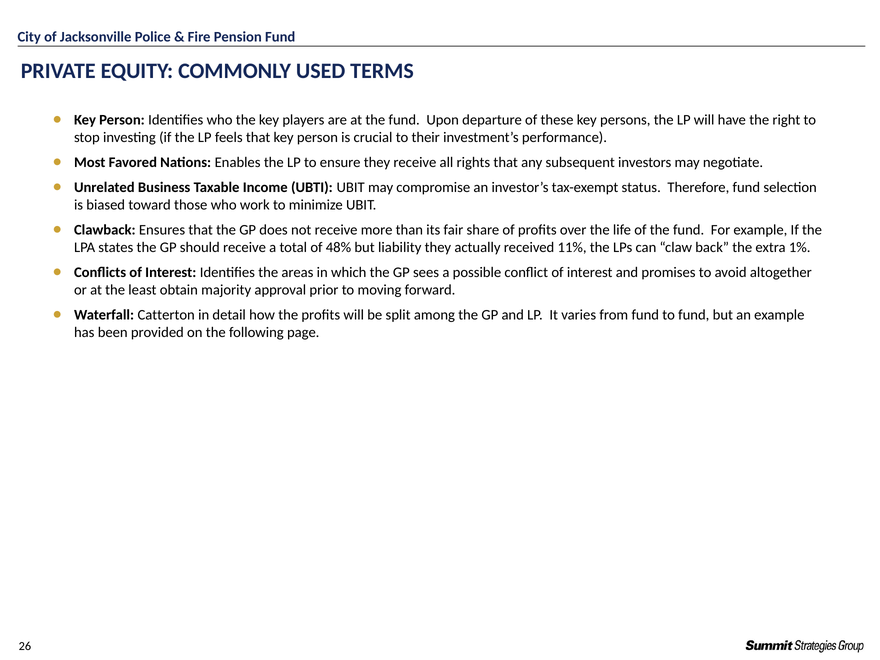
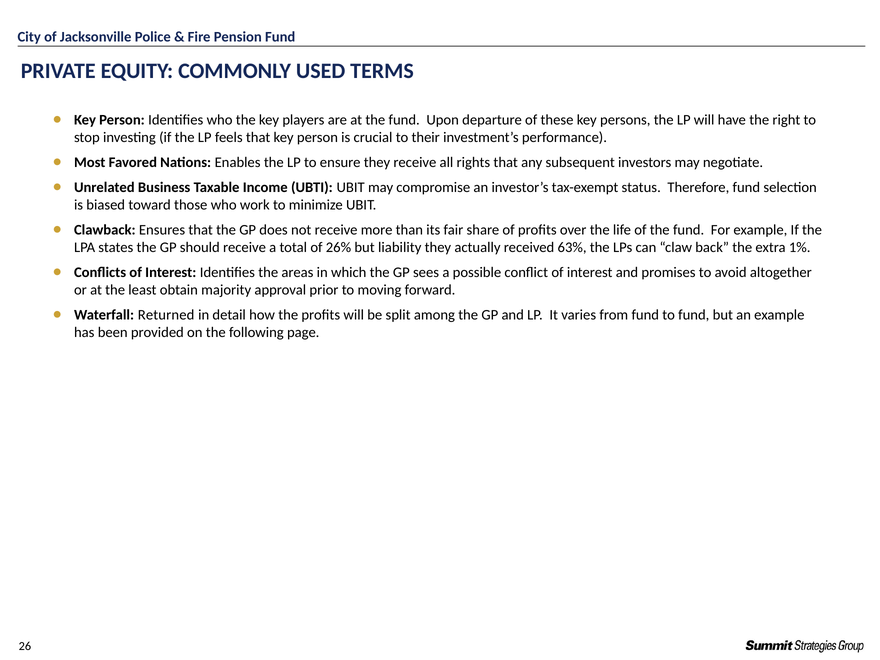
48%: 48% -> 26% (338, 247)
11%: 11% -> 63% (572, 247)
Catterton: Catterton -> Returned (166, 315)
